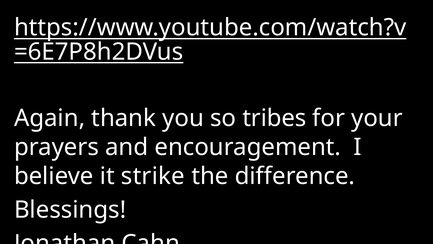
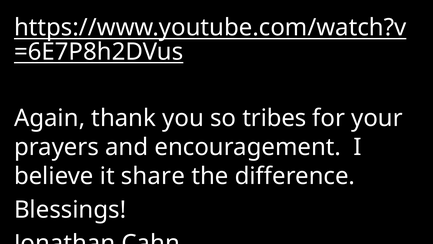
strike: strike -> share (153, 176)
